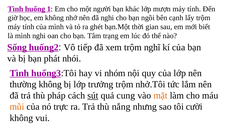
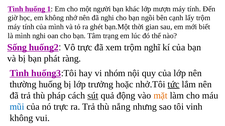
Vô tiếp: tiếp -> trực (85, 48)
nhói: nhói -> ràng (72, 59)
thường không: không -> huống (50, 85)
trưởng trộm: trộm -> hoặc (124, 85)
tức underline: none -> present (174, 85)
cung: cung -> động (126, 96)
mũi colour: orange -> blue (17, 107)
cười: cười -> vinh (194, 107)
